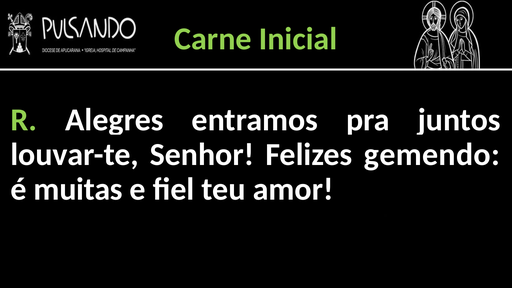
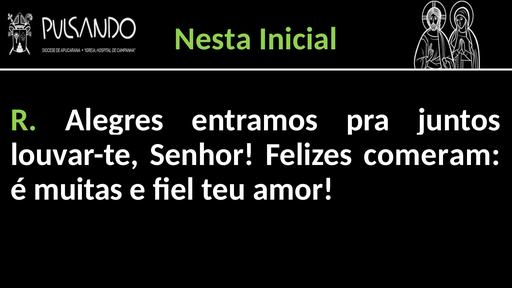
Carne: Carne -> Nesta (213, 39)
gemendo: gemendo -> comeram (432, 155)
